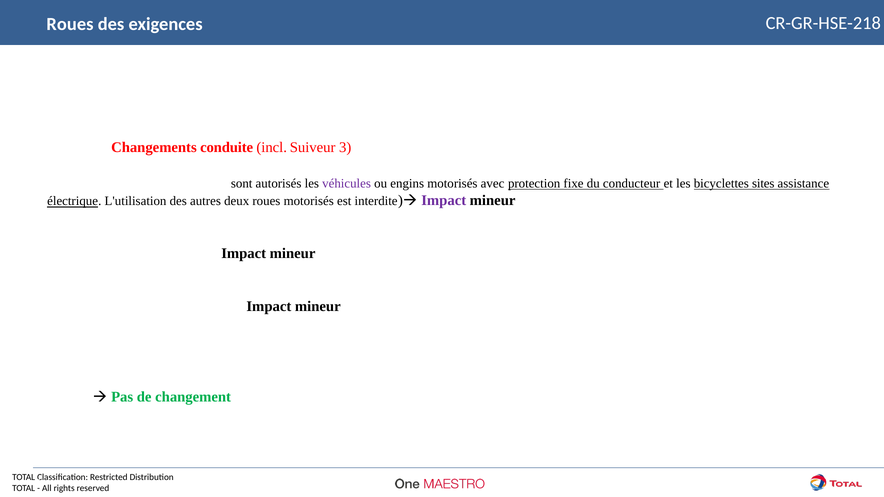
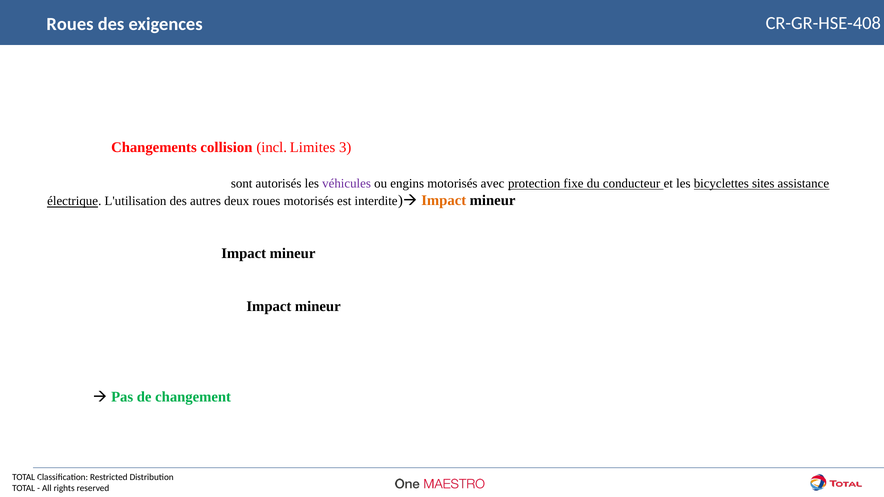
CR-GR-HSE-218: CR-GR-HSE-218 -> CR-GR-HSE-408 (823, 23)
Changements conduite: conduite -> collision (227, 148)
incl Suiveur: Suiveur -> Limites (313, 148)
Impact colour: purple -> orange (444, 201)
